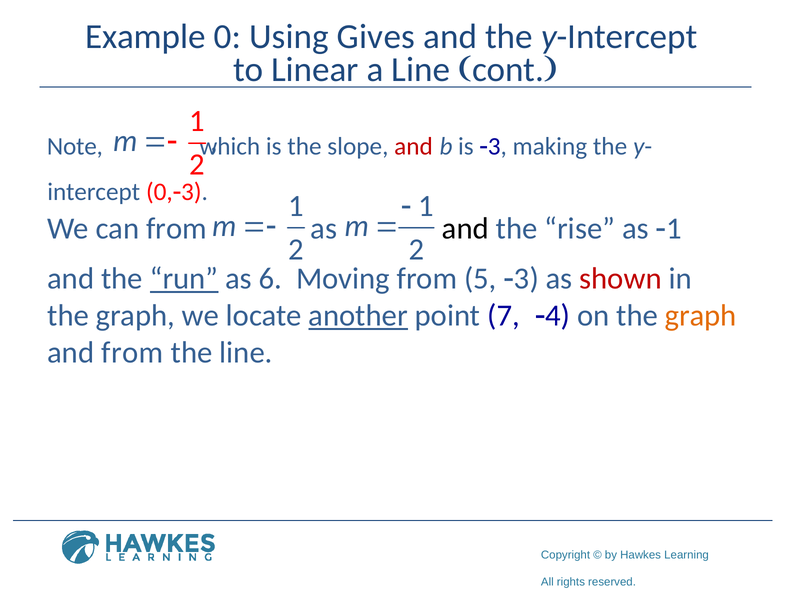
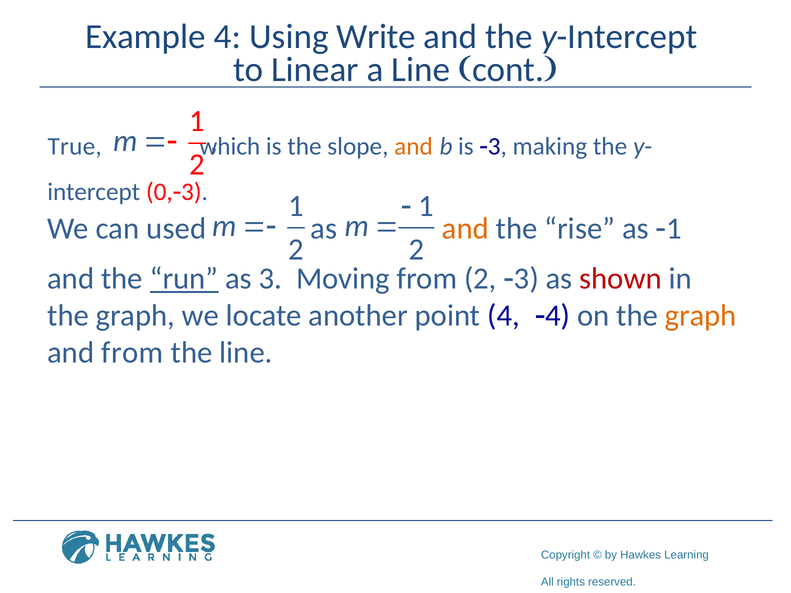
Example 0: 0 -> 4 (228, 37)
Gives: Gives -> Write (376, 37)
Note: Note -> True (75, 147)
and colour: red -> orange (413, 147)
can from: from -> used (176, 229)
and colour: black -> orange (465, 229)
6: 6 -> 3 (271, 279)
from 5: 5 -> 2 (480, 279)
another underline: present -> none (358, 316)
point 7: 7 -> 4 (504, 316)
